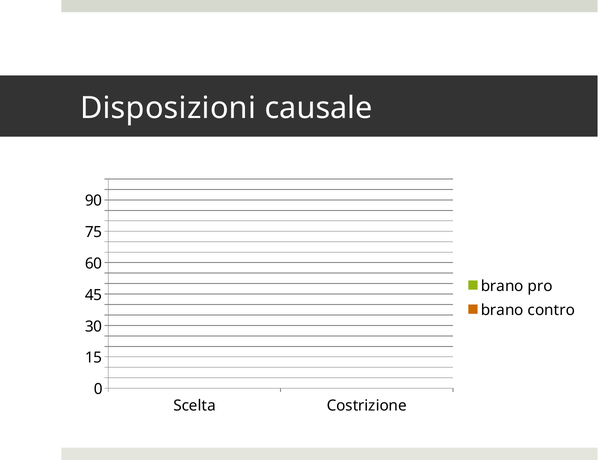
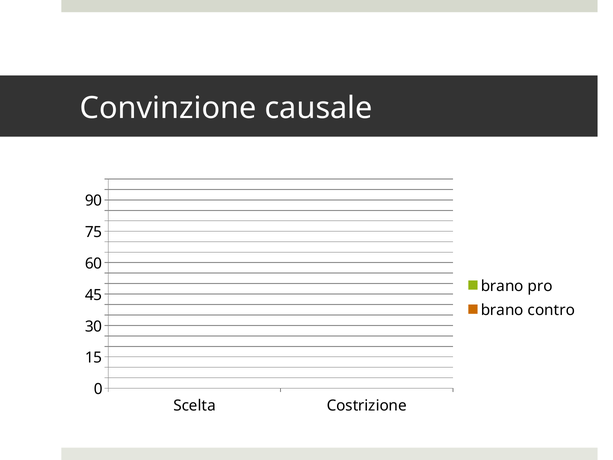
Disposizioni: Disposizioni -> Convinzione (168, 108)
